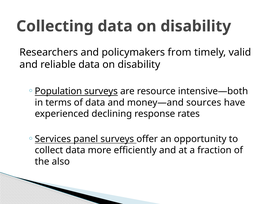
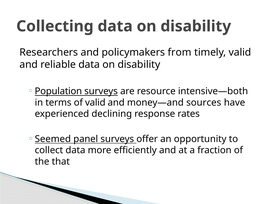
of data: data -> valid (95, 103)
Services: Services -> Seemed (53, 139)
also: also -> that (61, 162)
